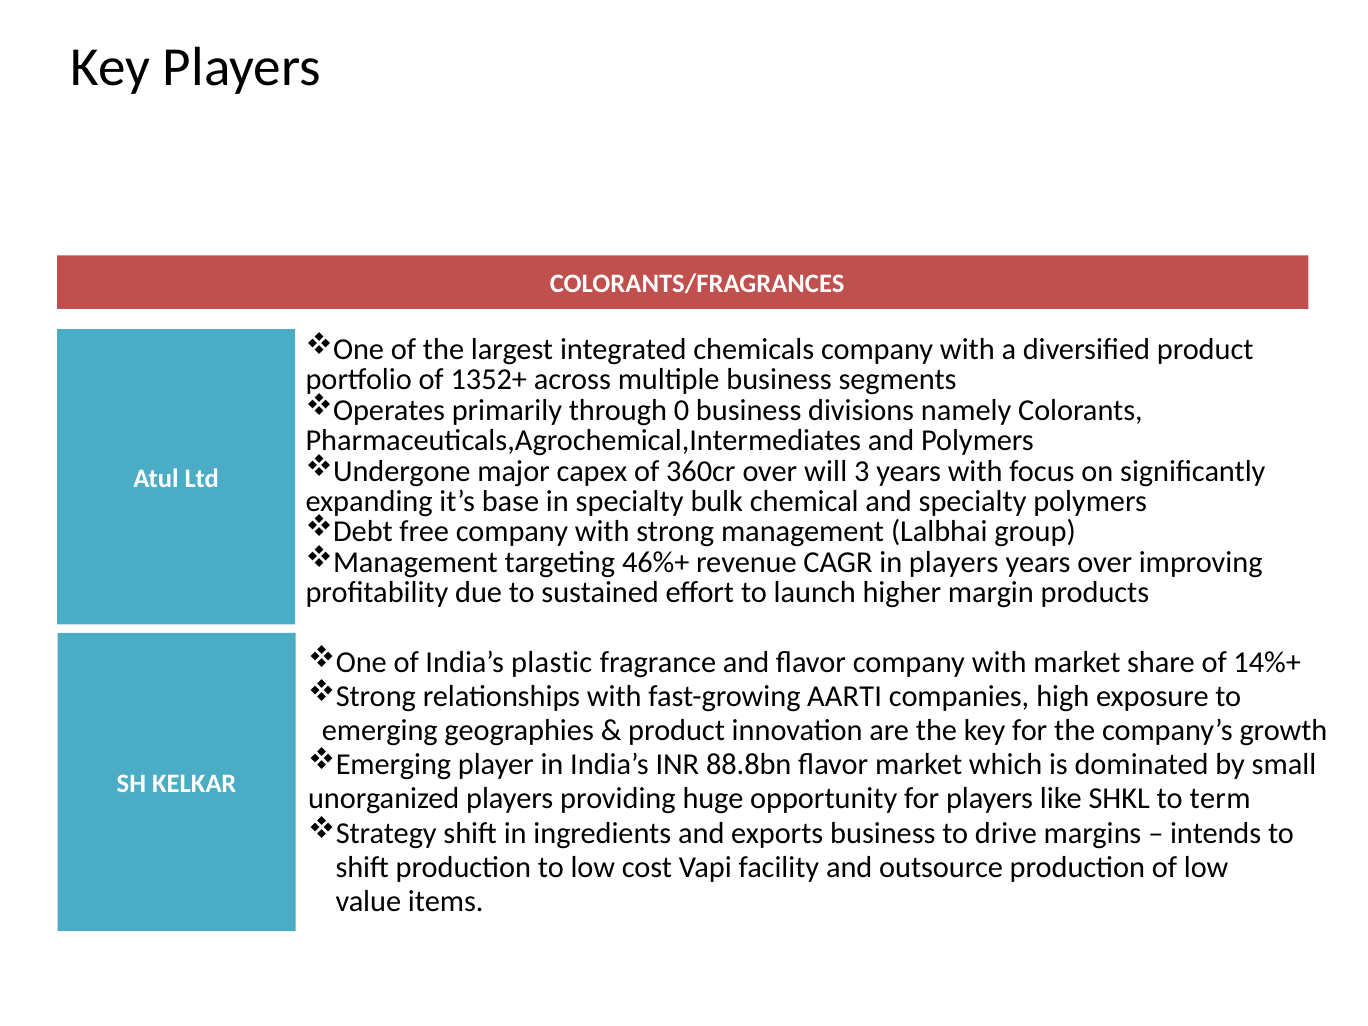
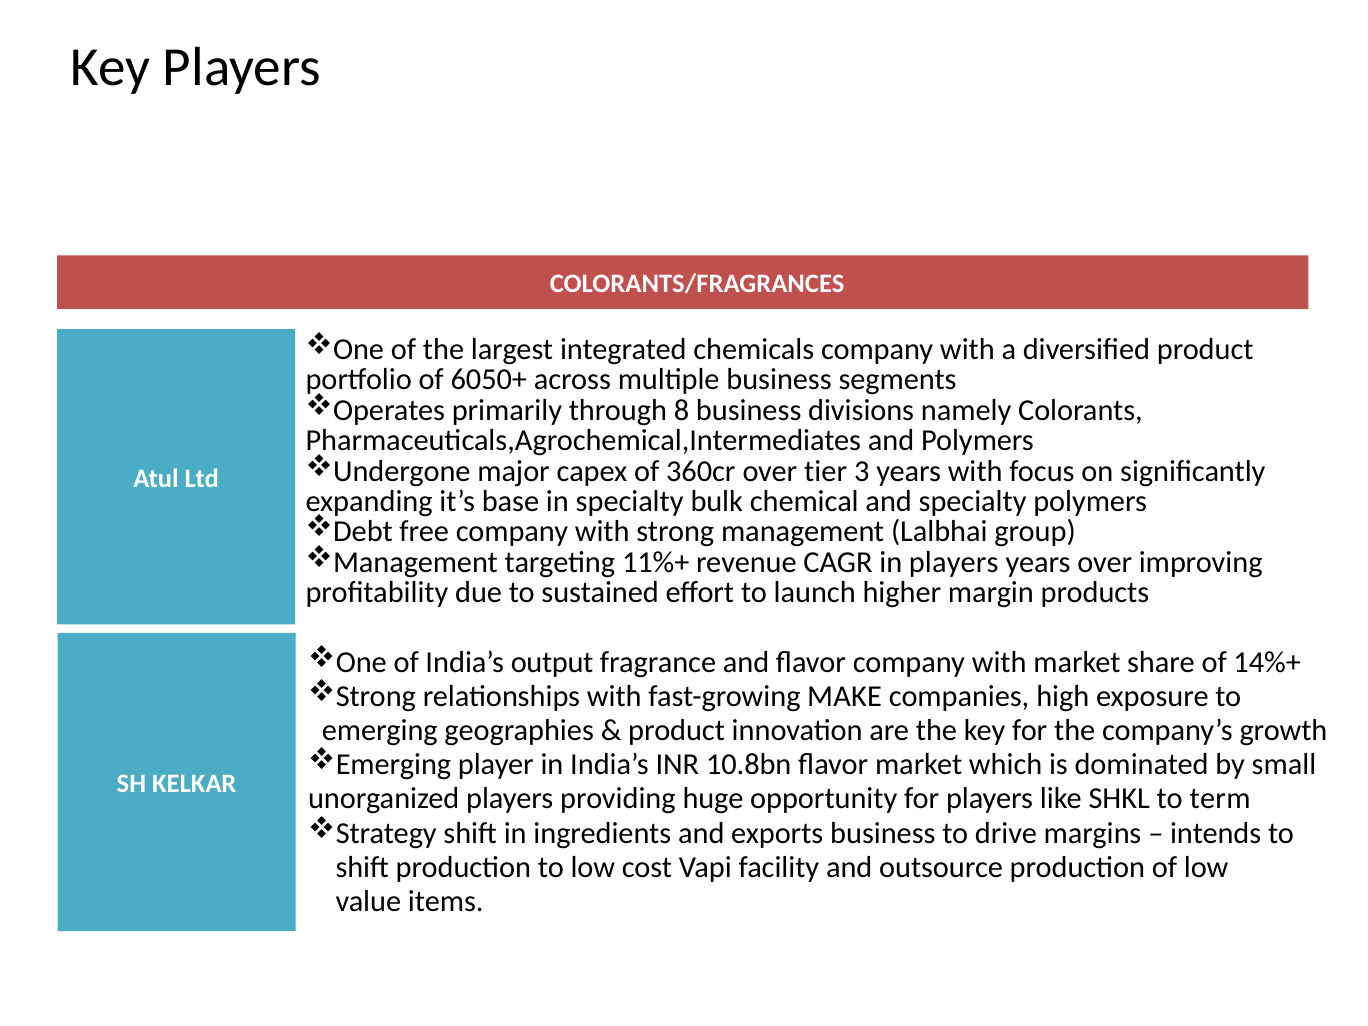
1352+: 1352+ -> 6050+ (489, 380)
0: 0 -> 8 (682, 410)
will: will -> tier (826, 471)
46%+: 46%+ -> 11%+ (656, 562)
plastic: plastic -> output (552, 662)
AARTI: AARTI -> MAKE (845, 696)
88.8bn: 88.8bn -> 10.8bn (749, 765)
